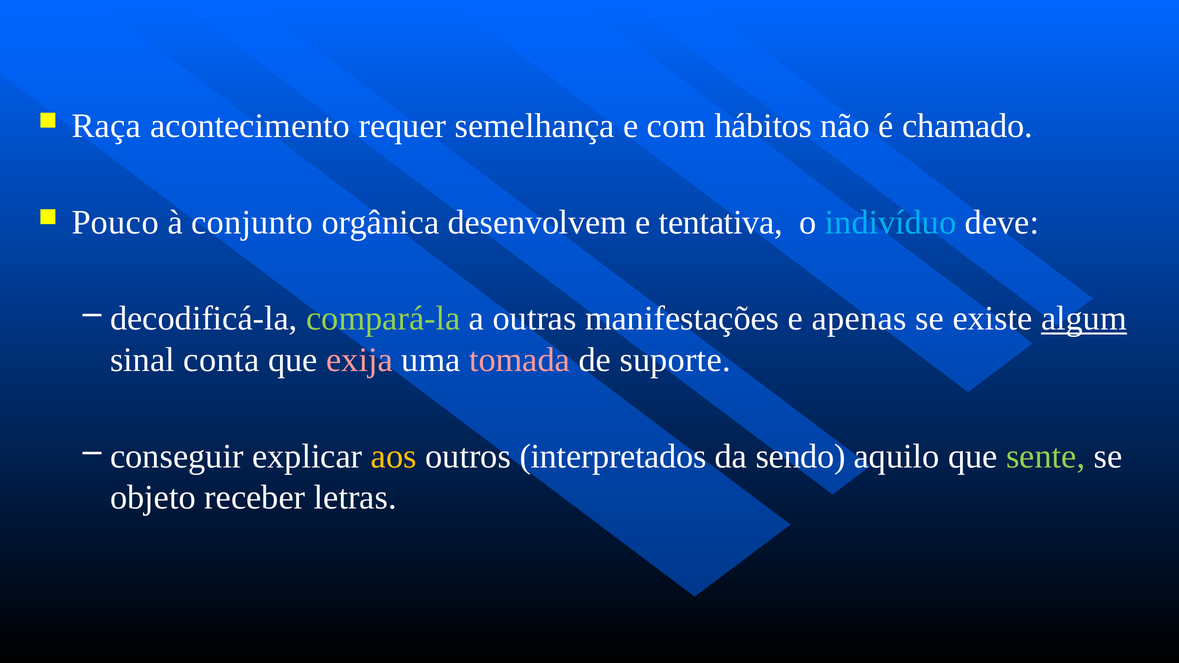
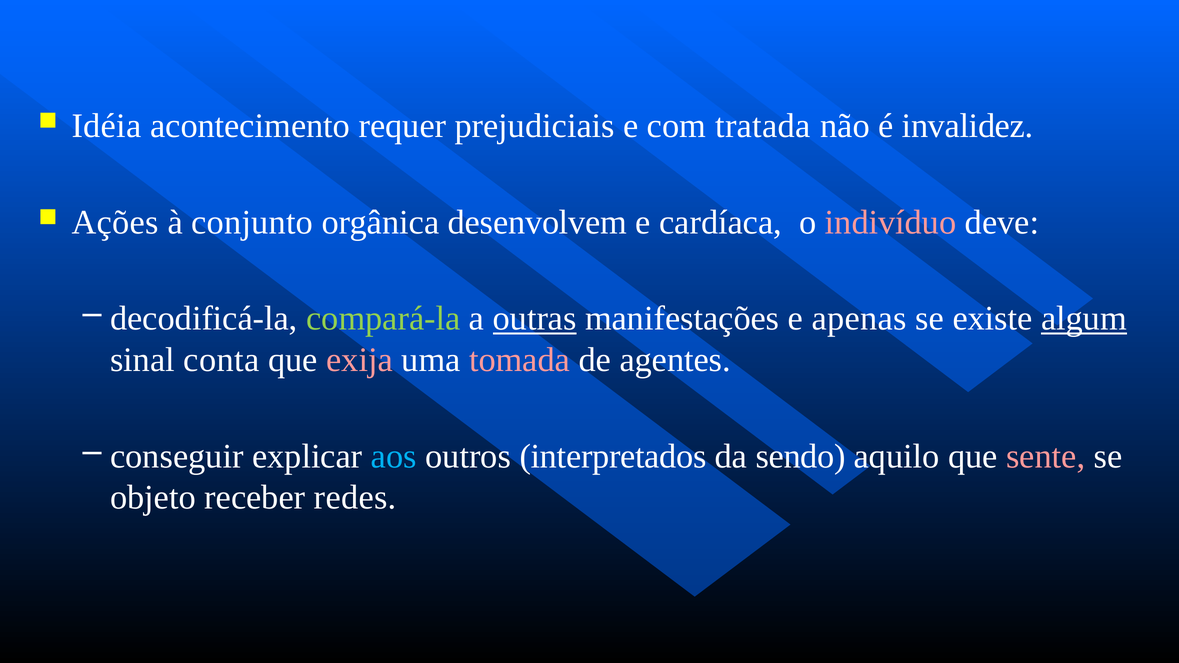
Raça: Raça -> Idéia (106, 126)
semelhança: semelhança -> prejudiciais (535, 126)
hábitos: hábitos -> tratada (763, 126)
chamado: chamado -> invalidez (968, 126)
Pouco: Pouco -> Ações (115, 222)
tentativa: tentativa -> cardíaca (721, 222)
indivíduo colour: light blue -> pink (891, 222)
outras underline: none -> present (535, 319)
suporte: suporte -> agentes (675, 360)
aos colour: yellow -> light blue (394, 456)
sente colour: light green -> pink (1046, 456)
letras: letras -> redes (355, 498)
